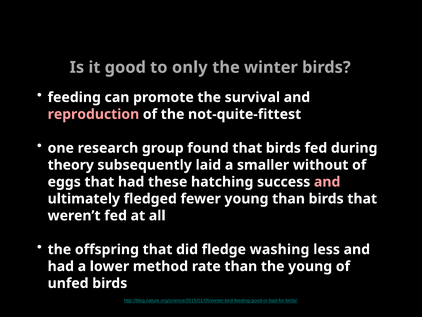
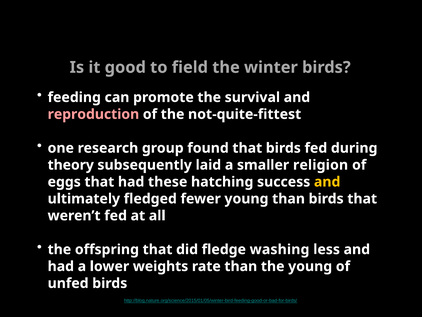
only: only -> field (190, 67)
without: without -> religion (321, 165)
and colour: pink -> yellow (327, 182)
method: method -> weights (161, 266)
